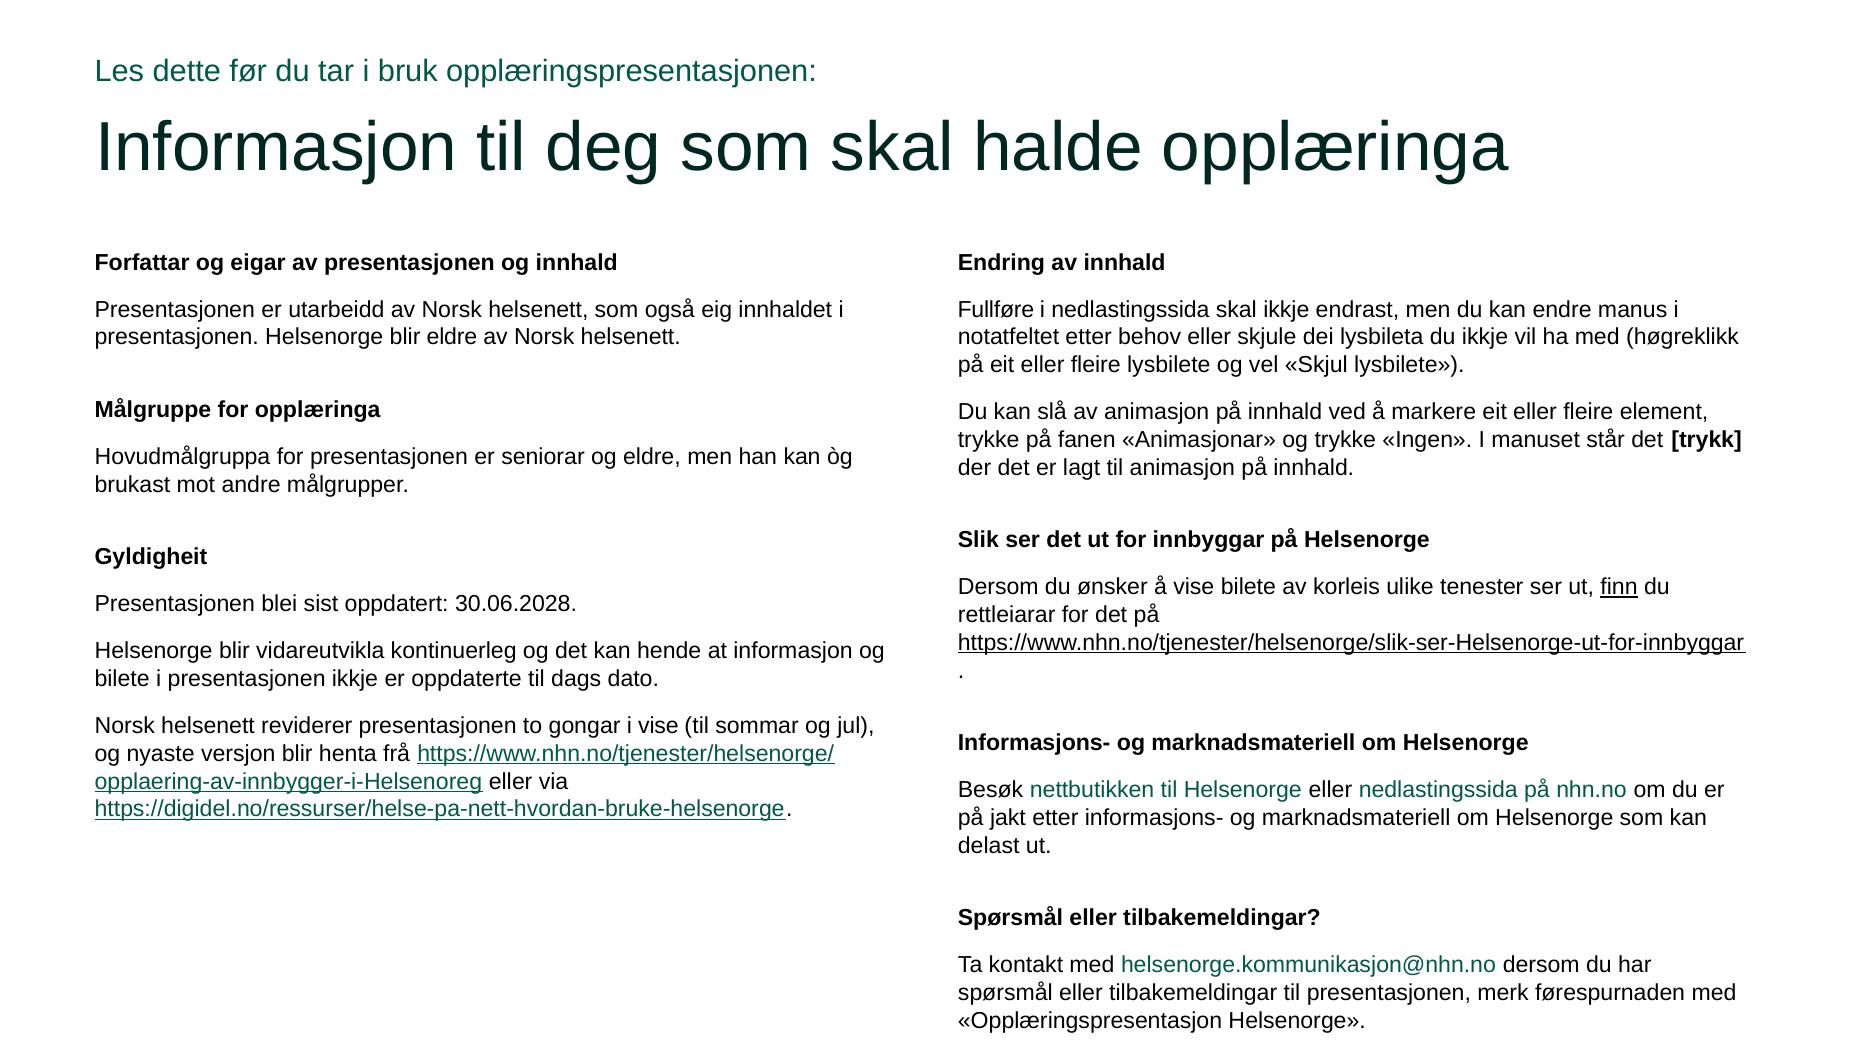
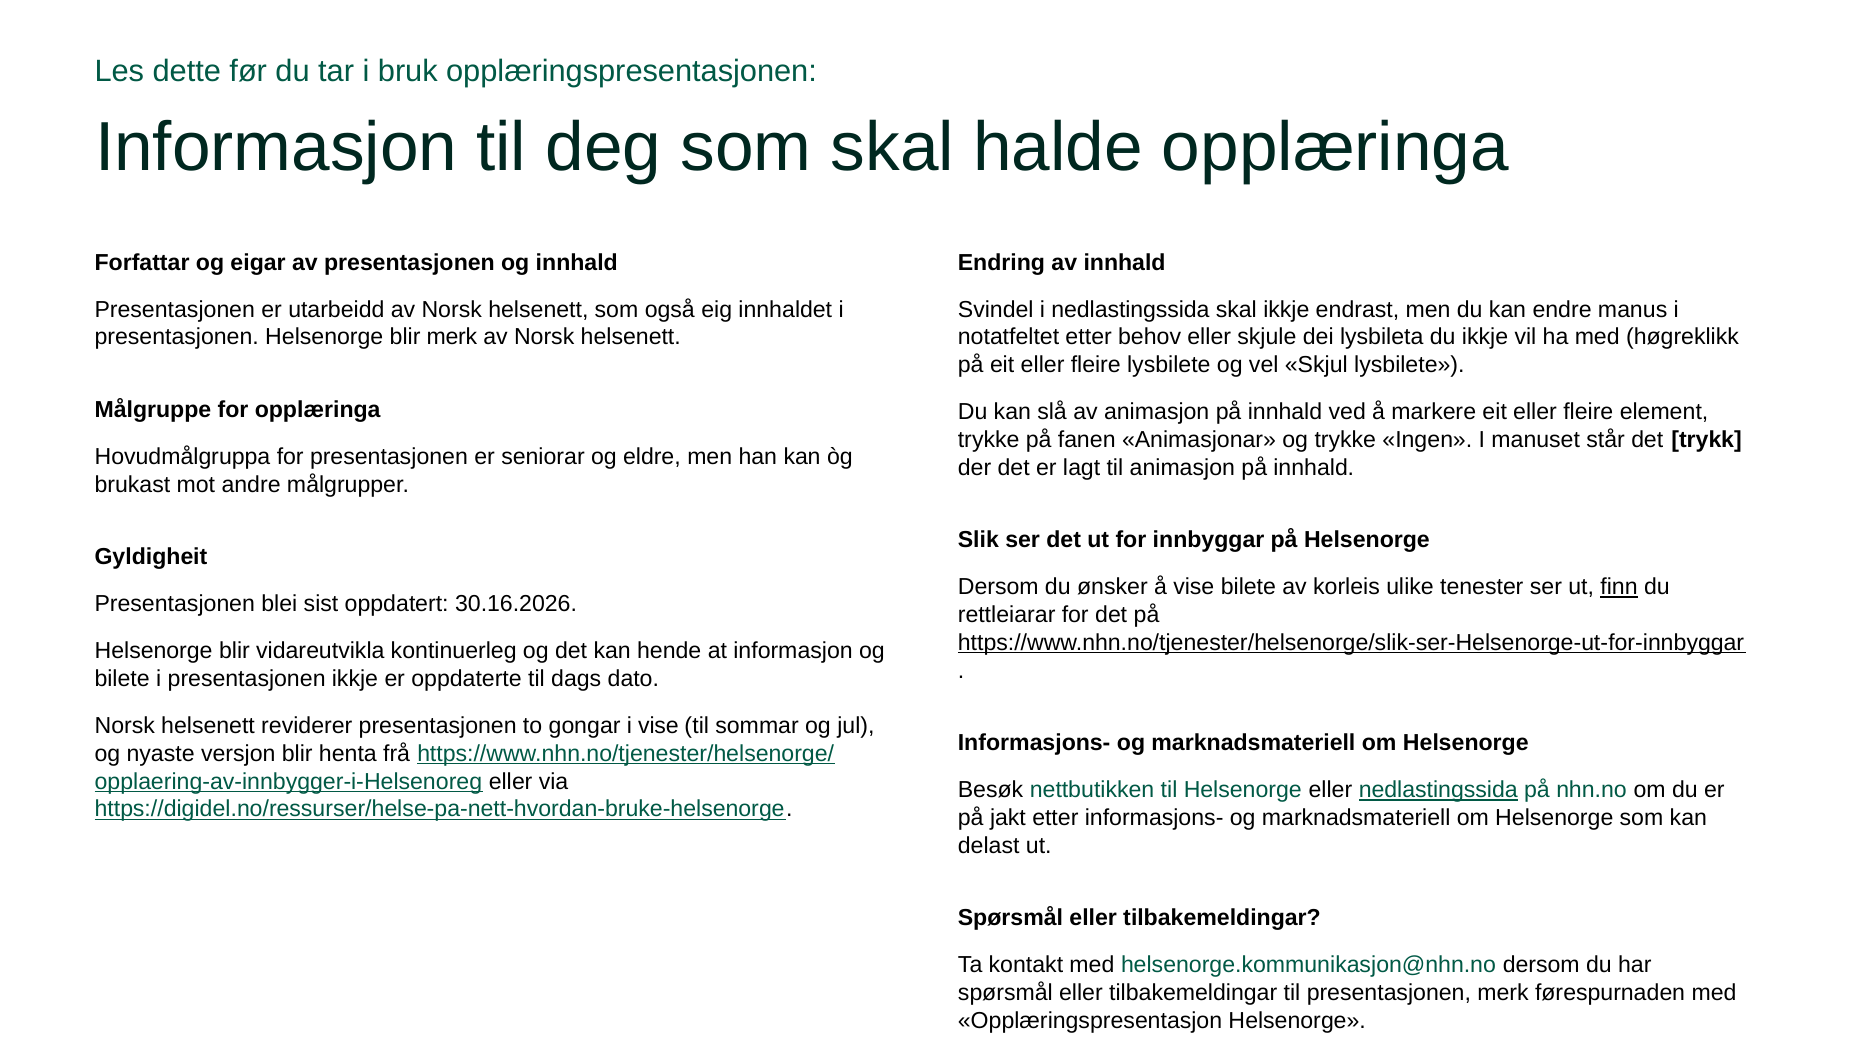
Fullføre: Fullføre -> Svindel (996, 309)
blir eldre: eldre -> merk (452, 337)
30.06.2028: 30.06.2028 -> 30.16.2026 (516, 604)
nedlastingssida underline: none -> present (1438, 790)
